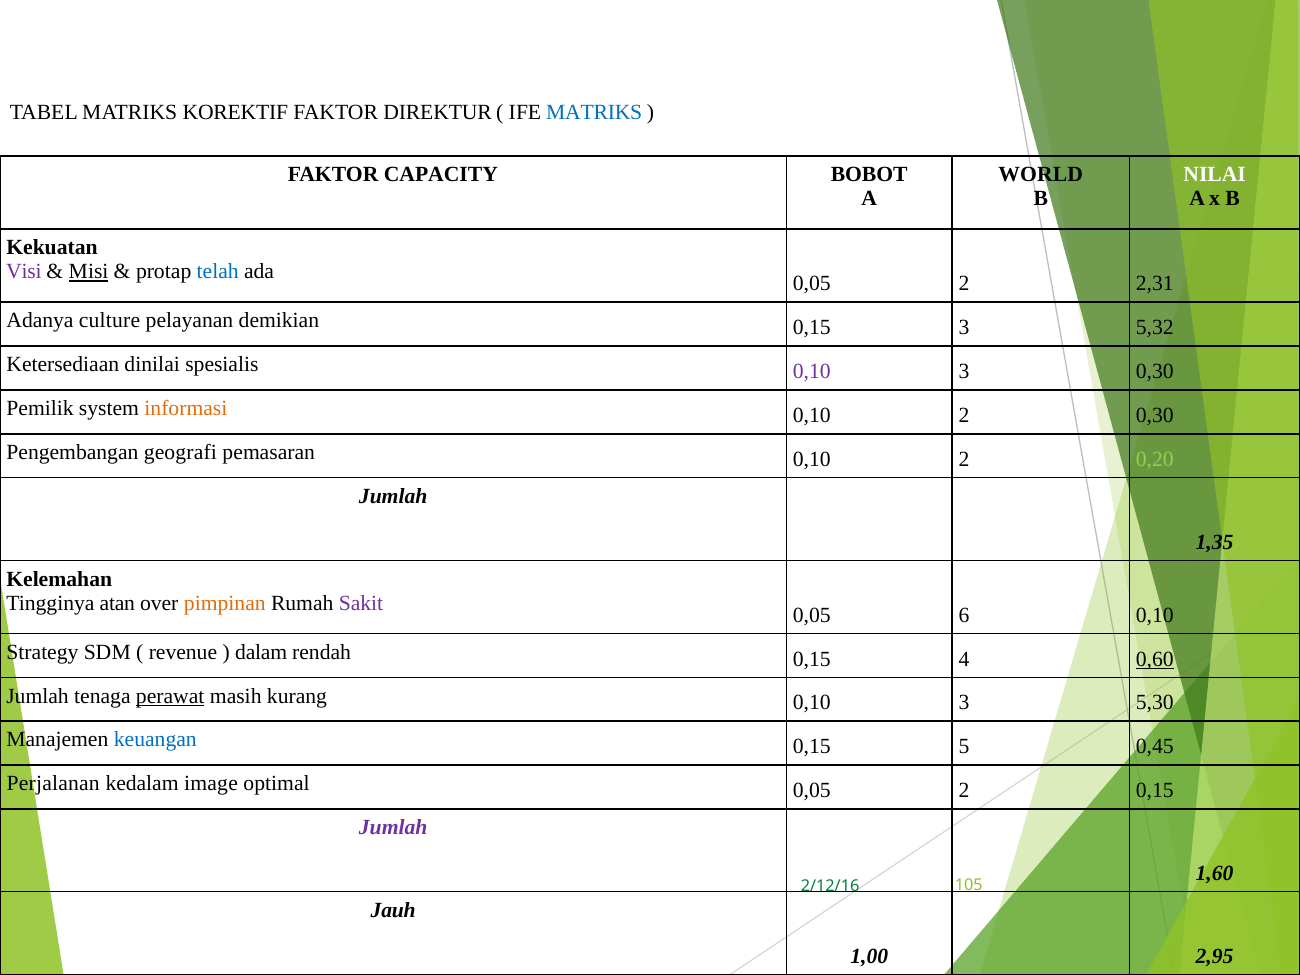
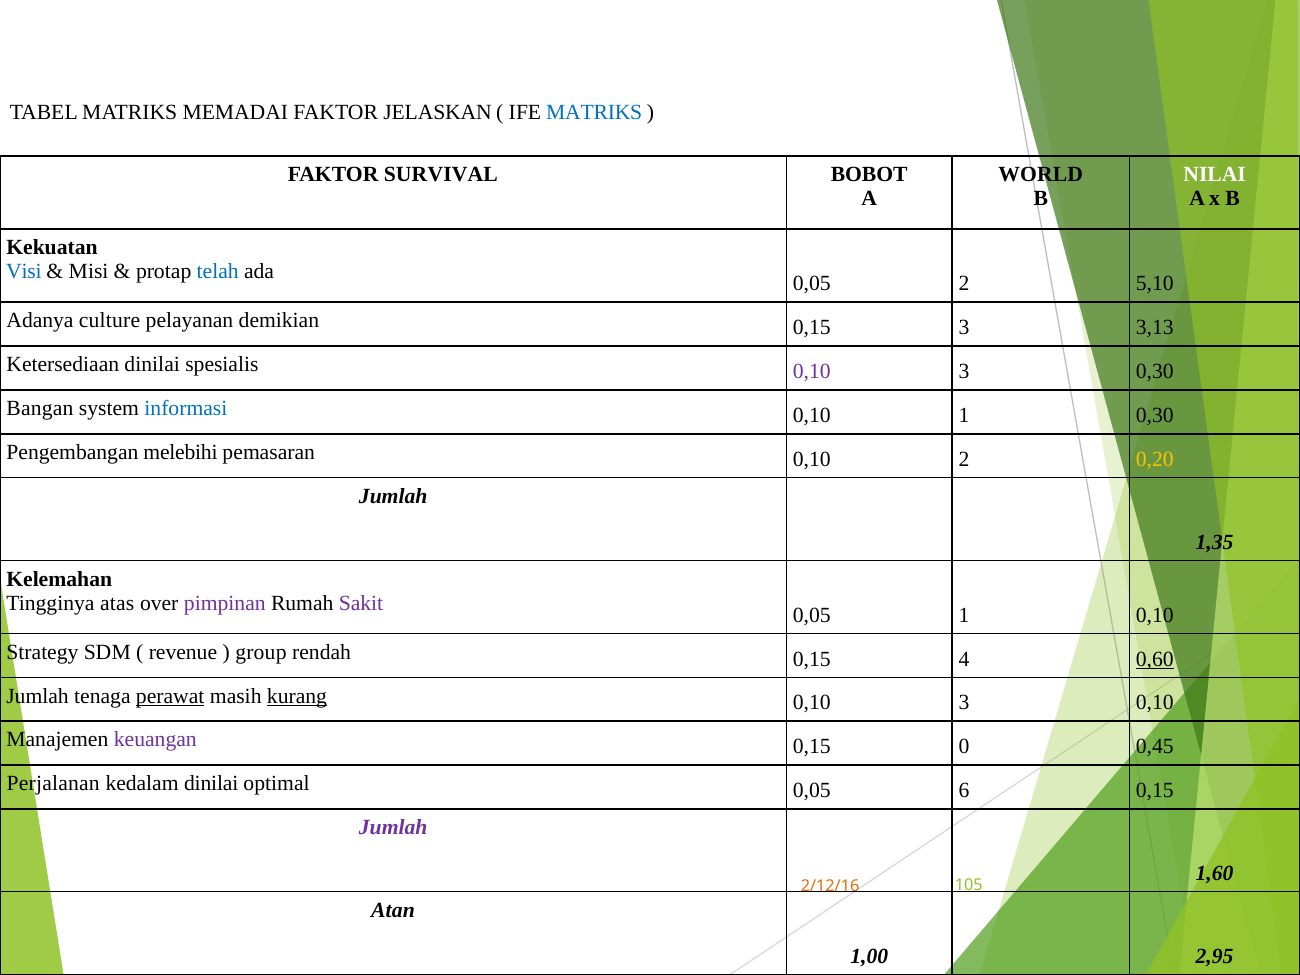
KOREKTIF: KOREKTIF -> MEMADAI (235, 112)
DIREKTUR: DIREKTUR -> JELASKAN (438, 112)
CAPACITY: CAPACITY -> SURVIVAL (441, 175)
Visi colour: purple -> blue (24, 272)
Misi underline: present -> none (89, 272)
2,31: 2,31 -> 5,10 (1155, 284)
5,32: 5,32 -> 3,13 (1155, 328)
Pemilik: Pemilik -> Bangan (40, 408)
informasi colour: orange -> blue (186, 408)
2: 2 -> 1 (964, 415)
geografi: geografi -> melebihi (181, 452)
0,20 colour: light green -> yellow (1155, 459)
atan: atan -> atas (117, 603)
pimpinan colour: orange -> purple (225, 603)
0,05 6: 6 -> 1 (964, 615)
dalam: dalam -> group (261, 652)
kurang underline: none -> present (297, 696)
3 5,30: 5,30 -> 0,10 (1155, 703)
keuangan colour: blue -> purple (155, 740)
5: 5 -> 0 (964, 747)
kedalam image: image -> dinilai (211, 784)
optimal 0,05 2: 2 -> 6 (964, 791)
2/12/16 colour: green -> orange (830, 886)
Jauh: Jauh -> Atan (393, 910)
